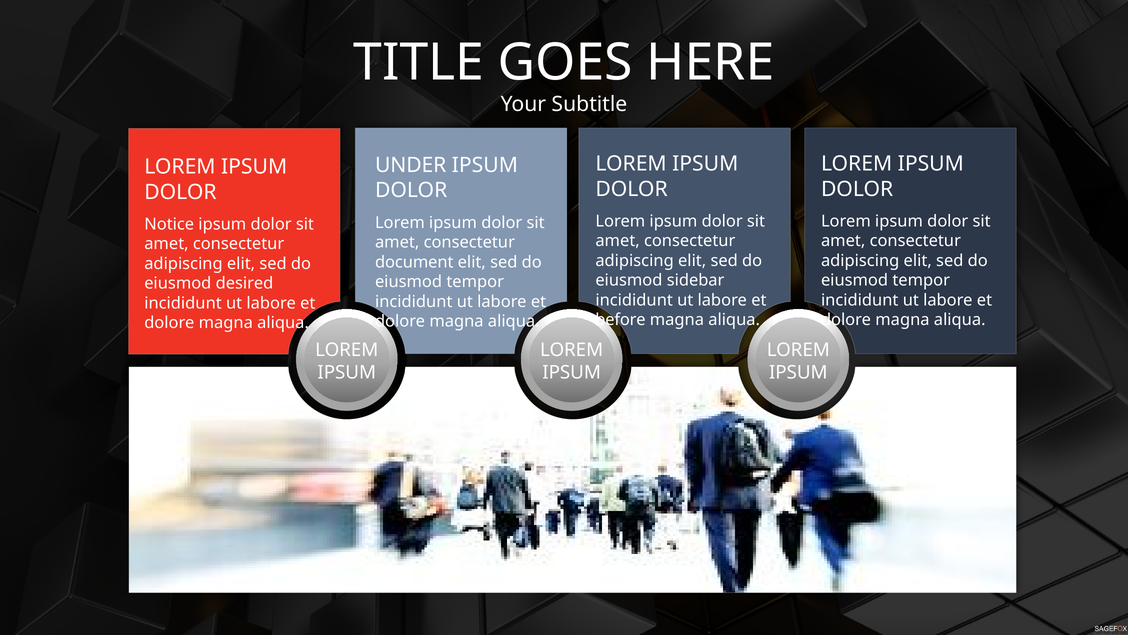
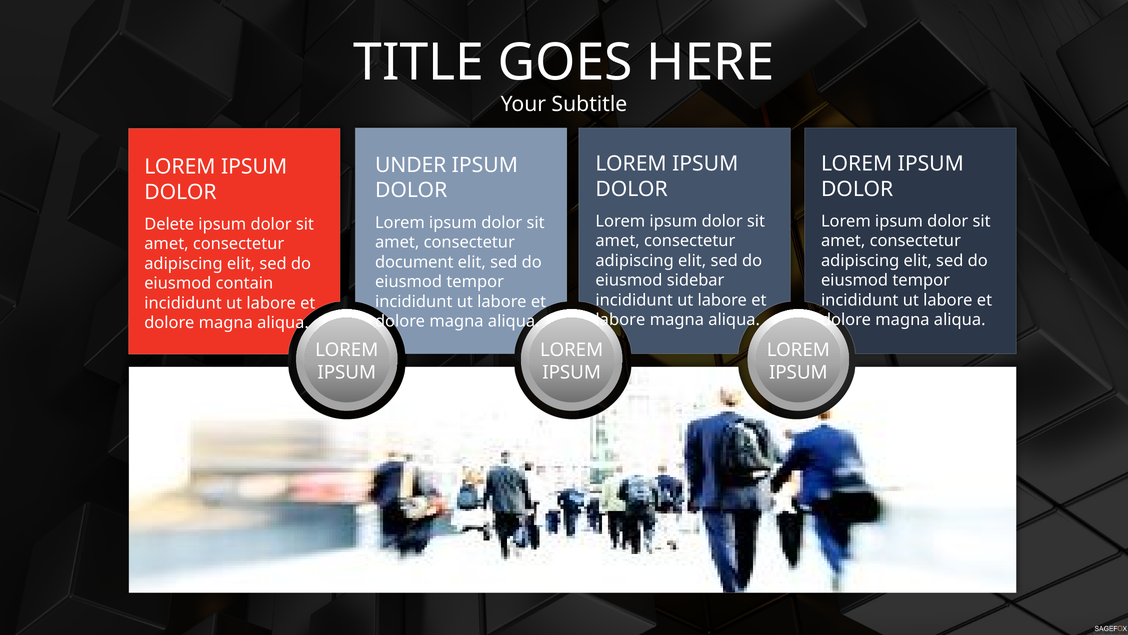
Notice: Notice -> Delete (169, 224)
desired: desired -> contain (244, 283)
before: before -> labore (620, 320)
